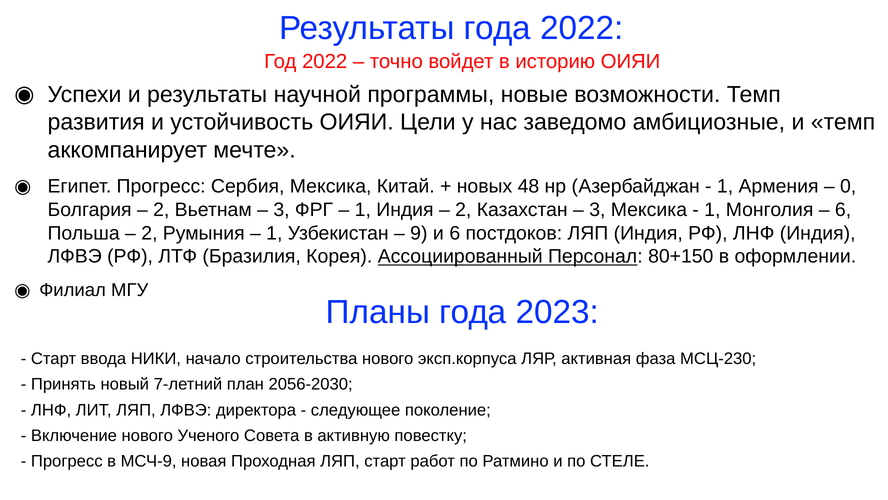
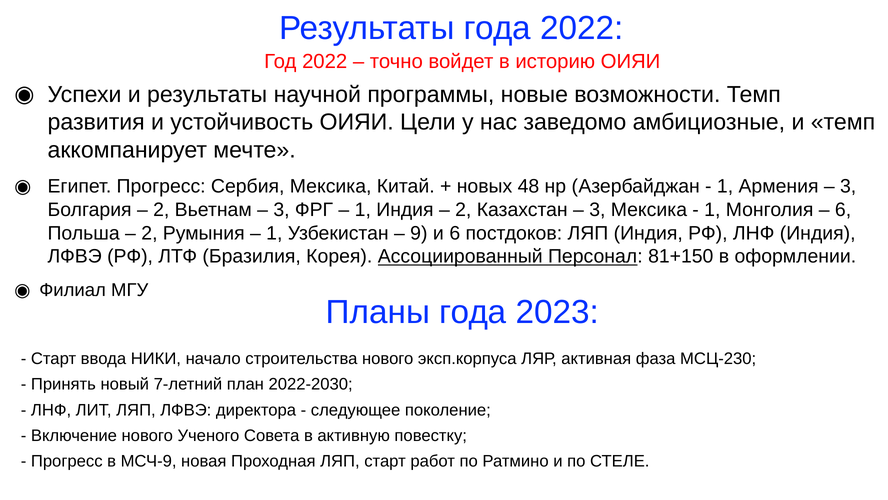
0: 0 -> 3 (848, 186)
80+150: 80+150 -> 81+150 (681, 256)
2056-2030: 2056-2030 -> 2022-2030 (311, 384)
